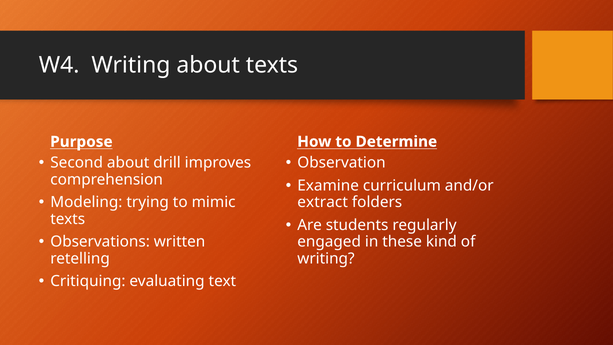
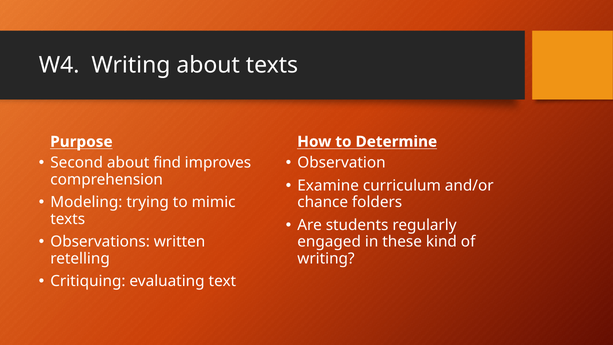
drill: drill -> find (167, 163)
extract: extract -> chance (323, 202)
